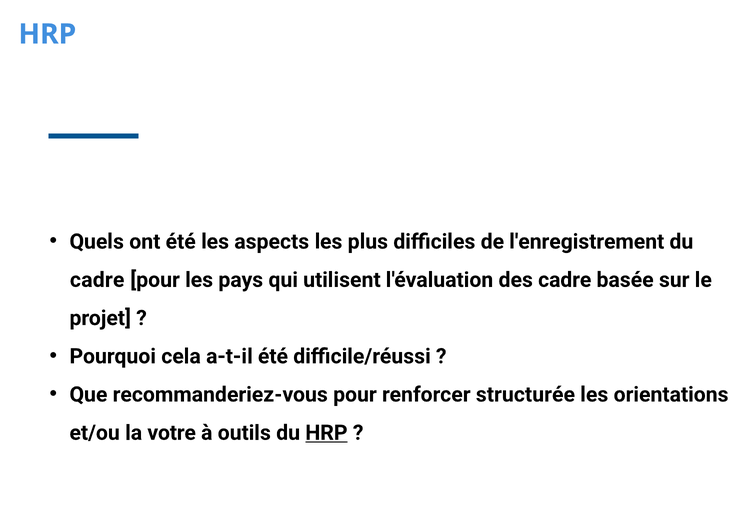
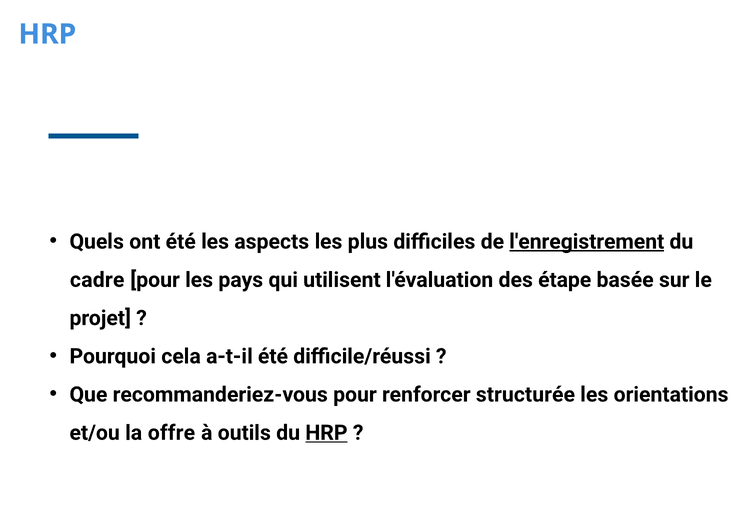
l'enregistrement underline: none -> present (587, 242)
des cadre: cadre -> étape (565, 280)
votre: votre -> offre (171, 433)
